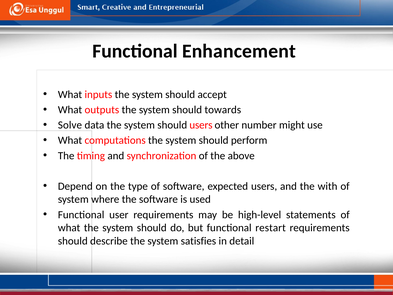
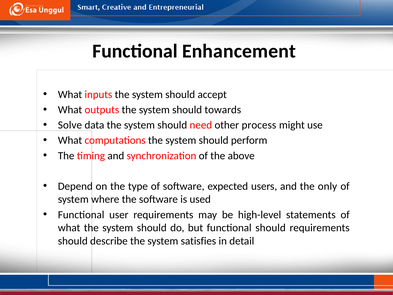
should users: users -> need (201, 125)
number: number -> process (259, 125)
with: with -> only (327, 186)
functional restart: restart -> should (271, 228)
